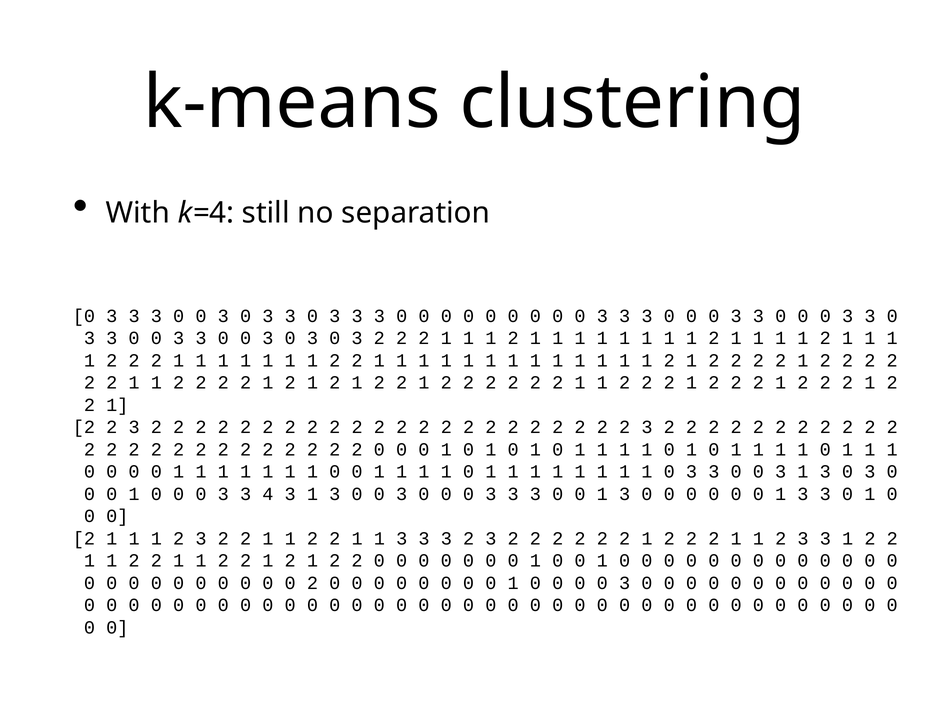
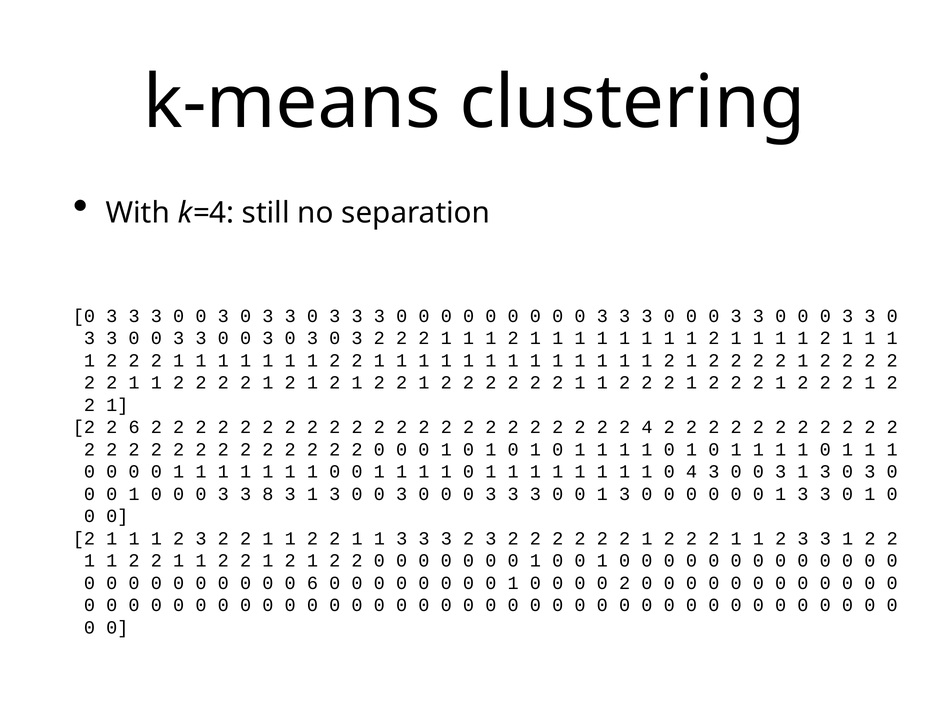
3: 3 -> 6 (134, 427)
2 2 2 3: 3 -> 4 (647, 427)
1 0 3: 3 -> 4 (692, 472)
4: 4 -> 8 (268, 494)
2: 2 -> 6 (312, 583)
3: 3 -> 2 (625, 583)
